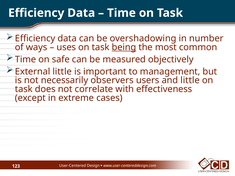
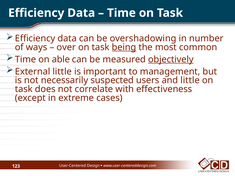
uses: uses -> over (66, 47)
safe: safe -> able (61, 59)
objectively underline: none -> present (171, 59)
observers: observers -> suspected (112, 80)
